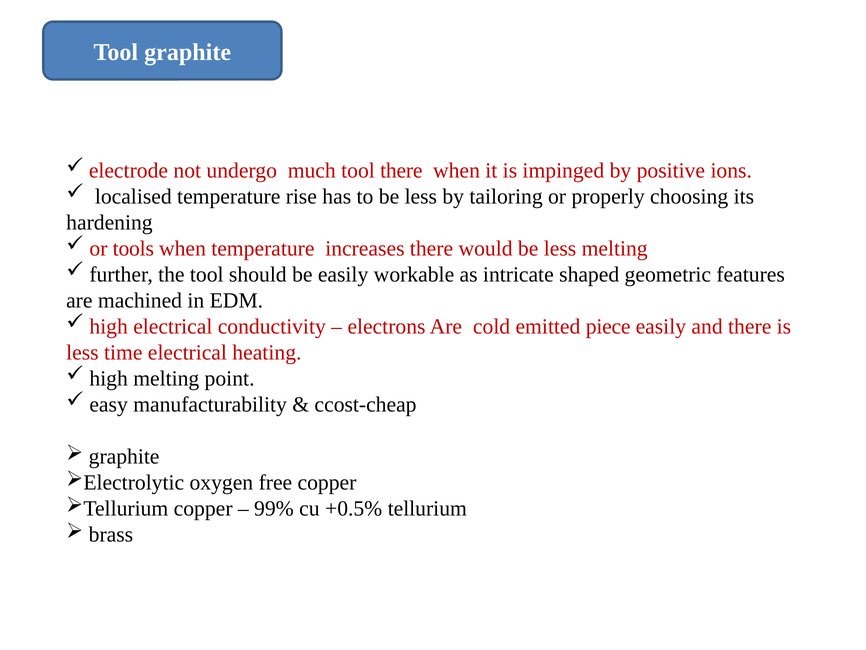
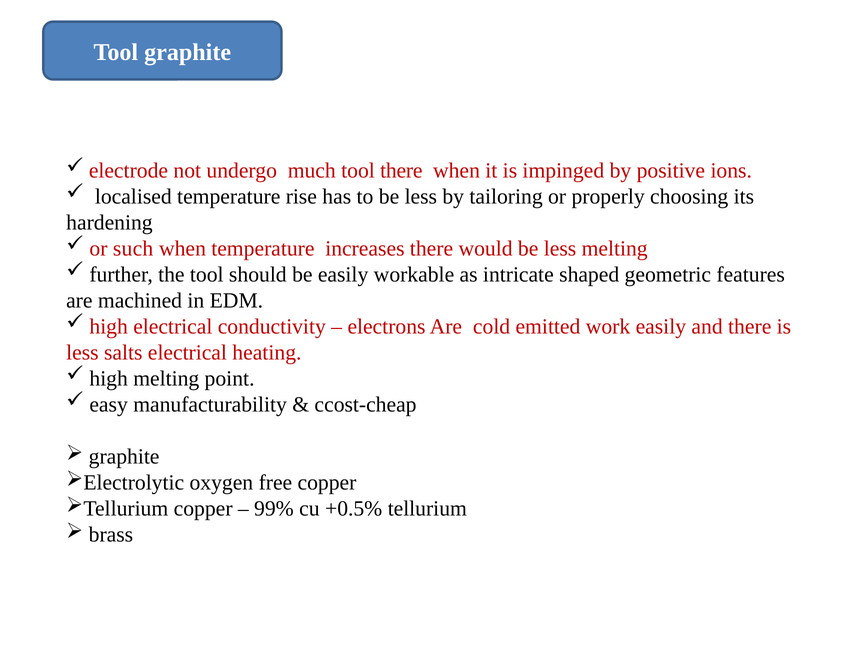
tools: tools -> such (133, 248)
piece: piece -> work (608, 326)
time: time -> salts (123, 352)
